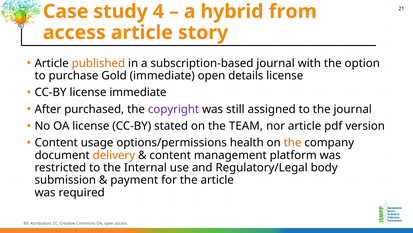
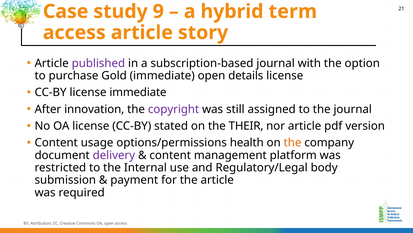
4: 4 -> 9 (158, 11)
from: from -> term (293, 11)
published colour: orange -> purple (98, 63)
purchased: purchased -> innovation (94, 109)
TEAM: TEAM -> THEIR (246, 126)
delivery colour: orange -> purple (114, 155)
